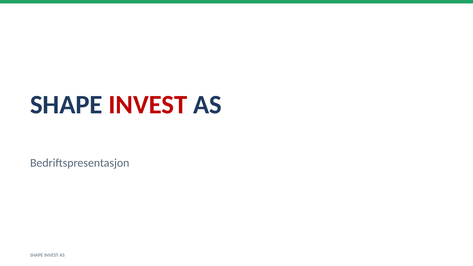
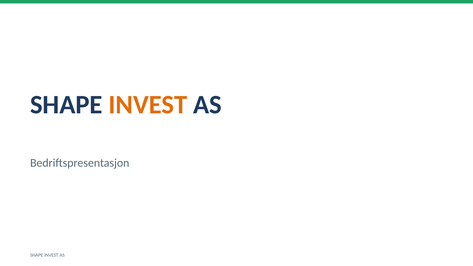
INVEST colour: red -> orange (148, 105)
